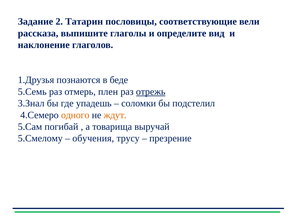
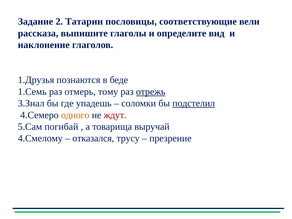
5.Семь: 5.Семь -> 1.Семь (32, 92)
плен: плен -> тому (108, 92)
подстелил underline: none -> present (194, 103)
ждут colour: orange -> red (115, 115)
5.Смелому: 5.Смелому -> 4.Смелому (40, 138)
обучения: обучения -> отказался (93, 138)
